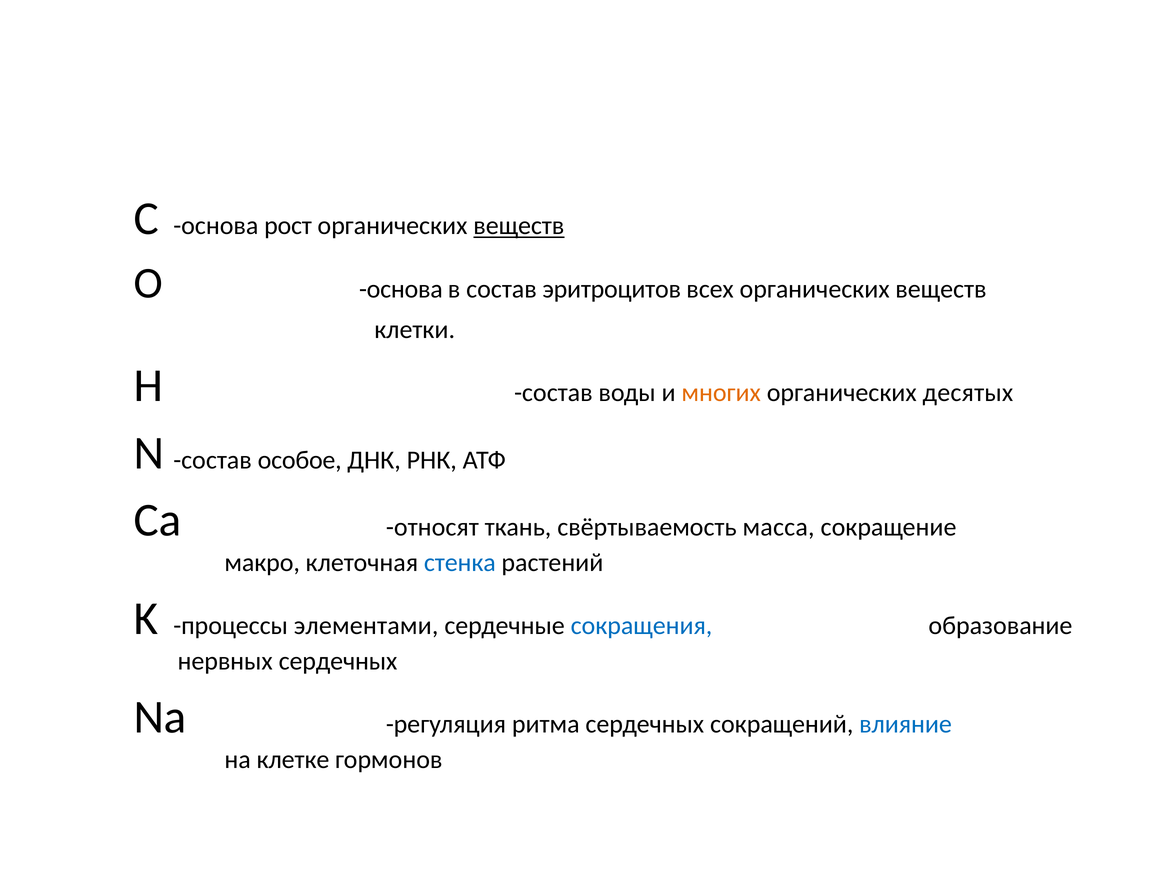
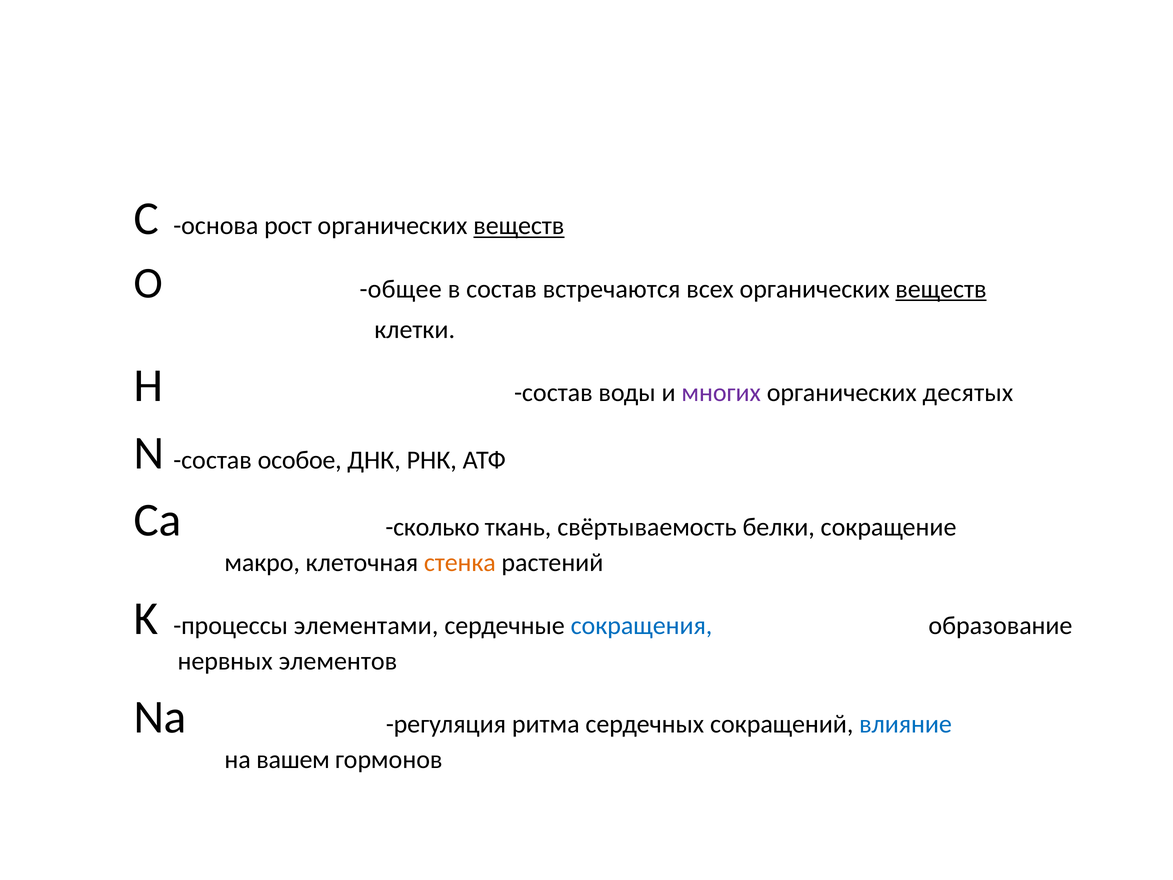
О основа: основа -> общее (401, 289)
эритроцитов: эритроцитов -> встречаются (612, 289)
веществ underline: none -> present (941, 289)
многих colour: orange -> purple (721, 393)
относят: относят -> сколько (433, 527)
масса: масса -> белки (779, 527)
стенка colour: blue -> orange (460, 562)
нервных сердечных: сердечных -> элементов (338, 661)
клетке: клетке -> вашем (293, 759)
